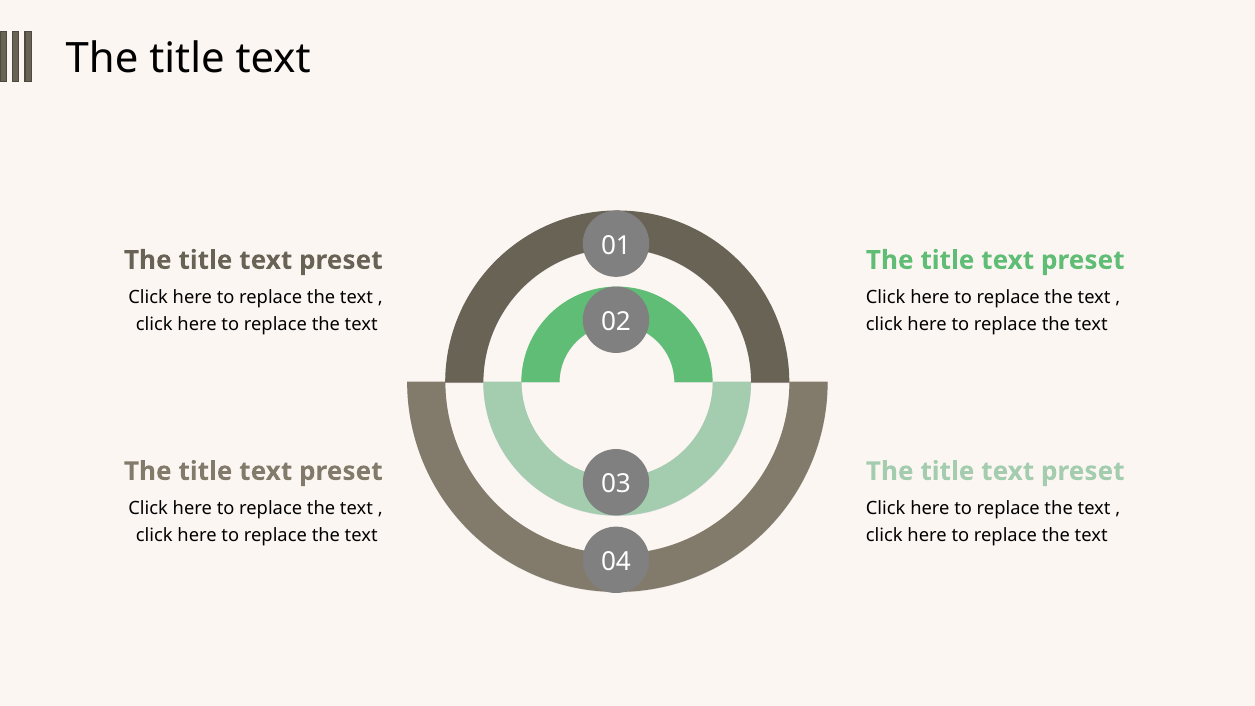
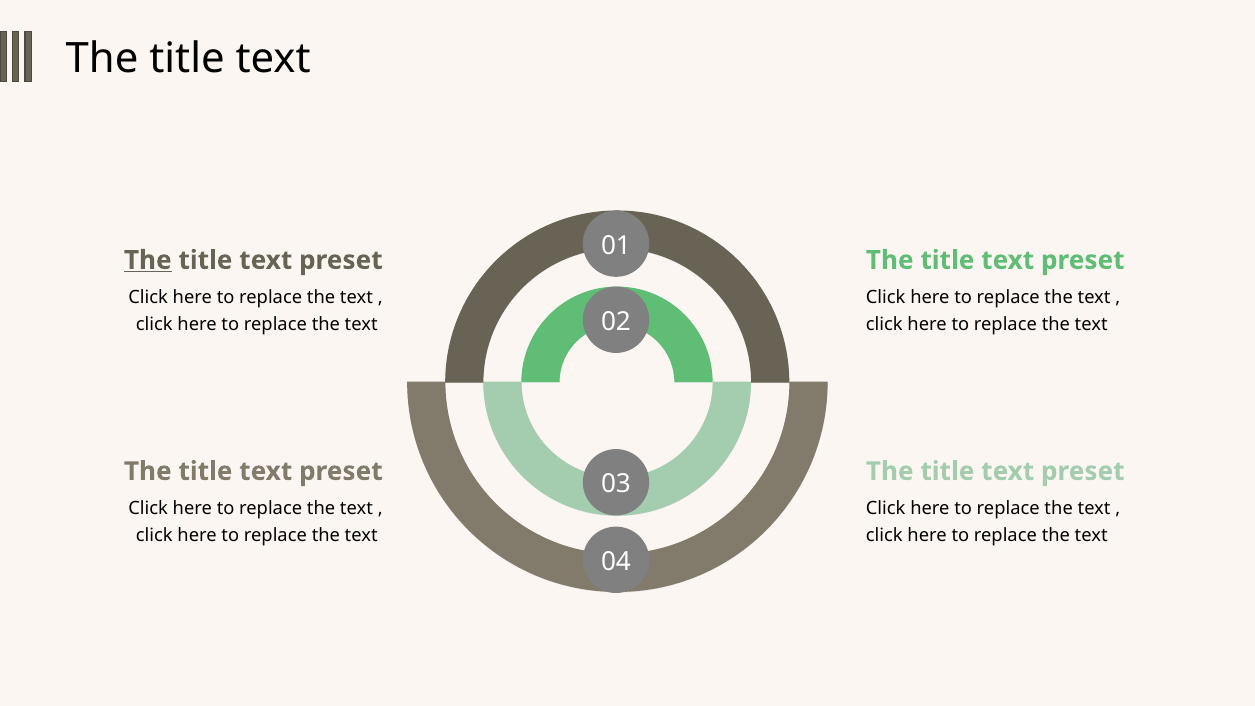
The underline: none -> present (148, 260)
